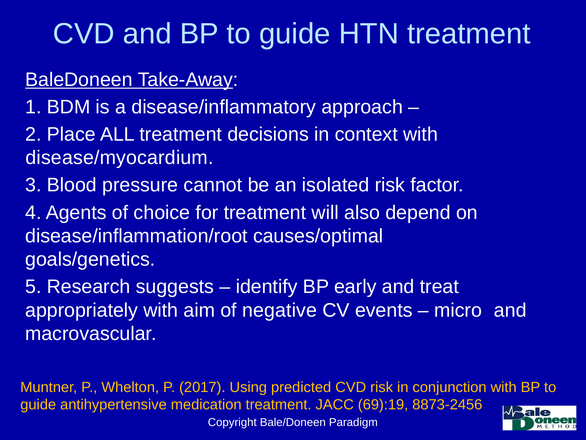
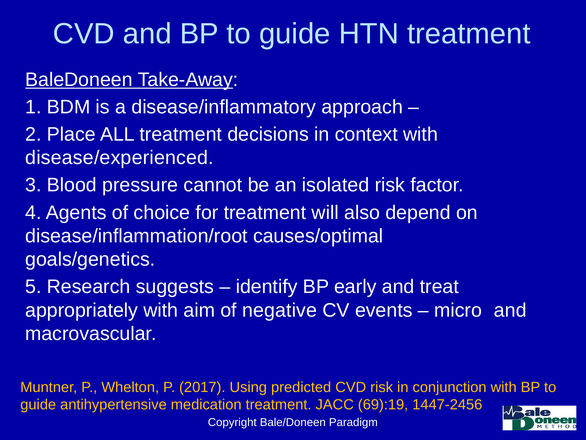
disease/myocardium: disease/myocardium -> disease/experienced (119, 158)
8873-2456: 8873-2456 -> 1447-2456 (447, 404)
